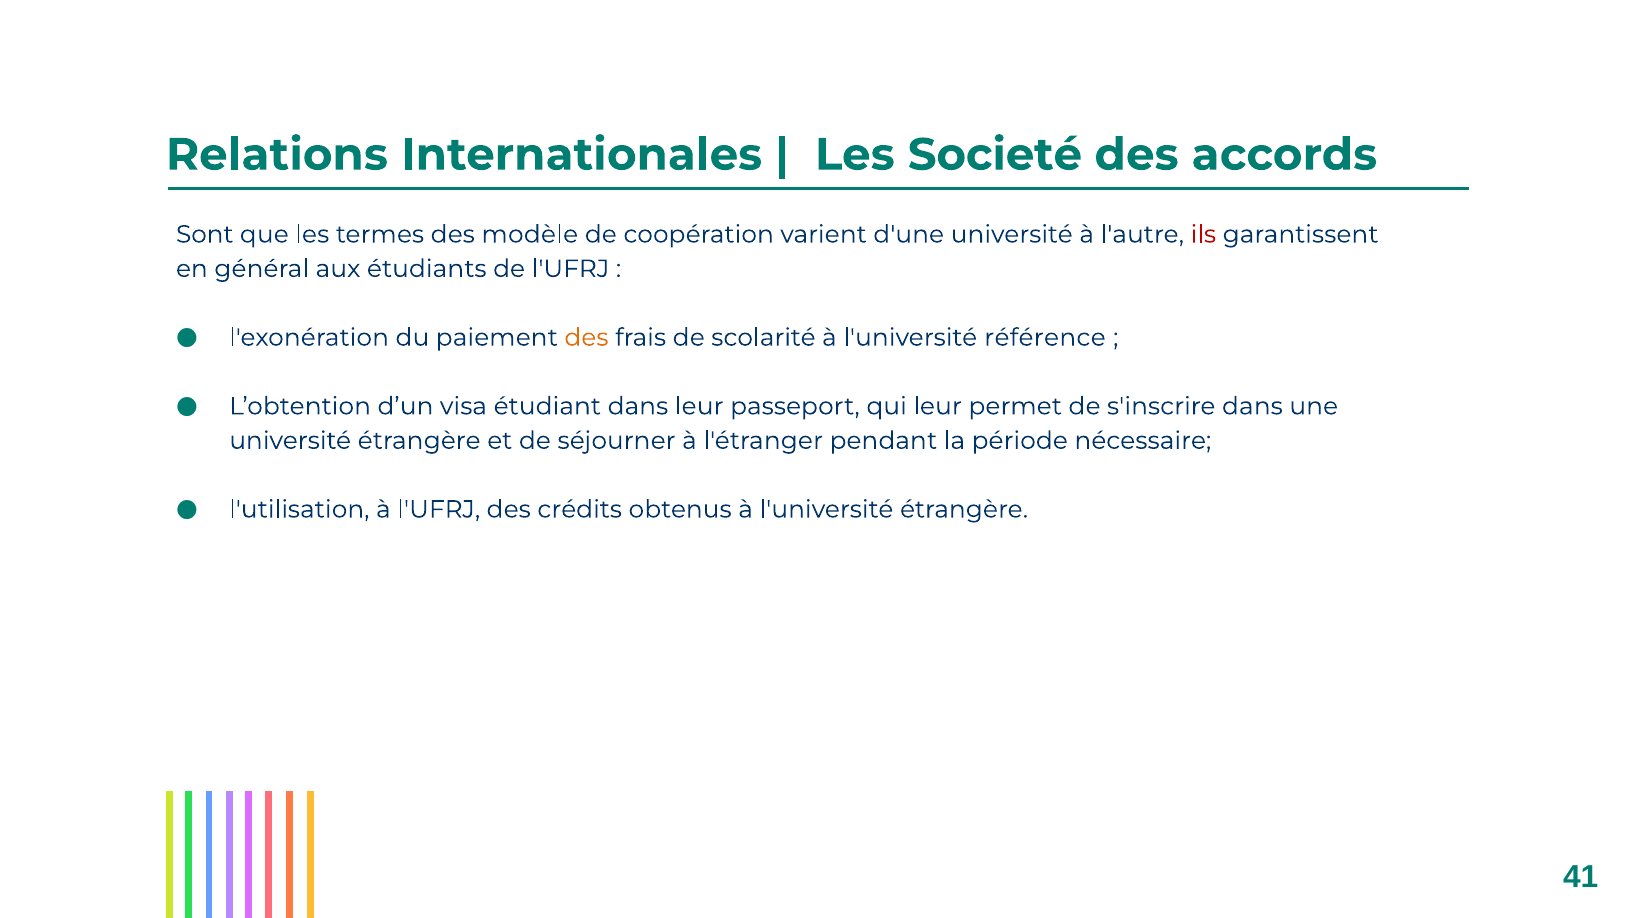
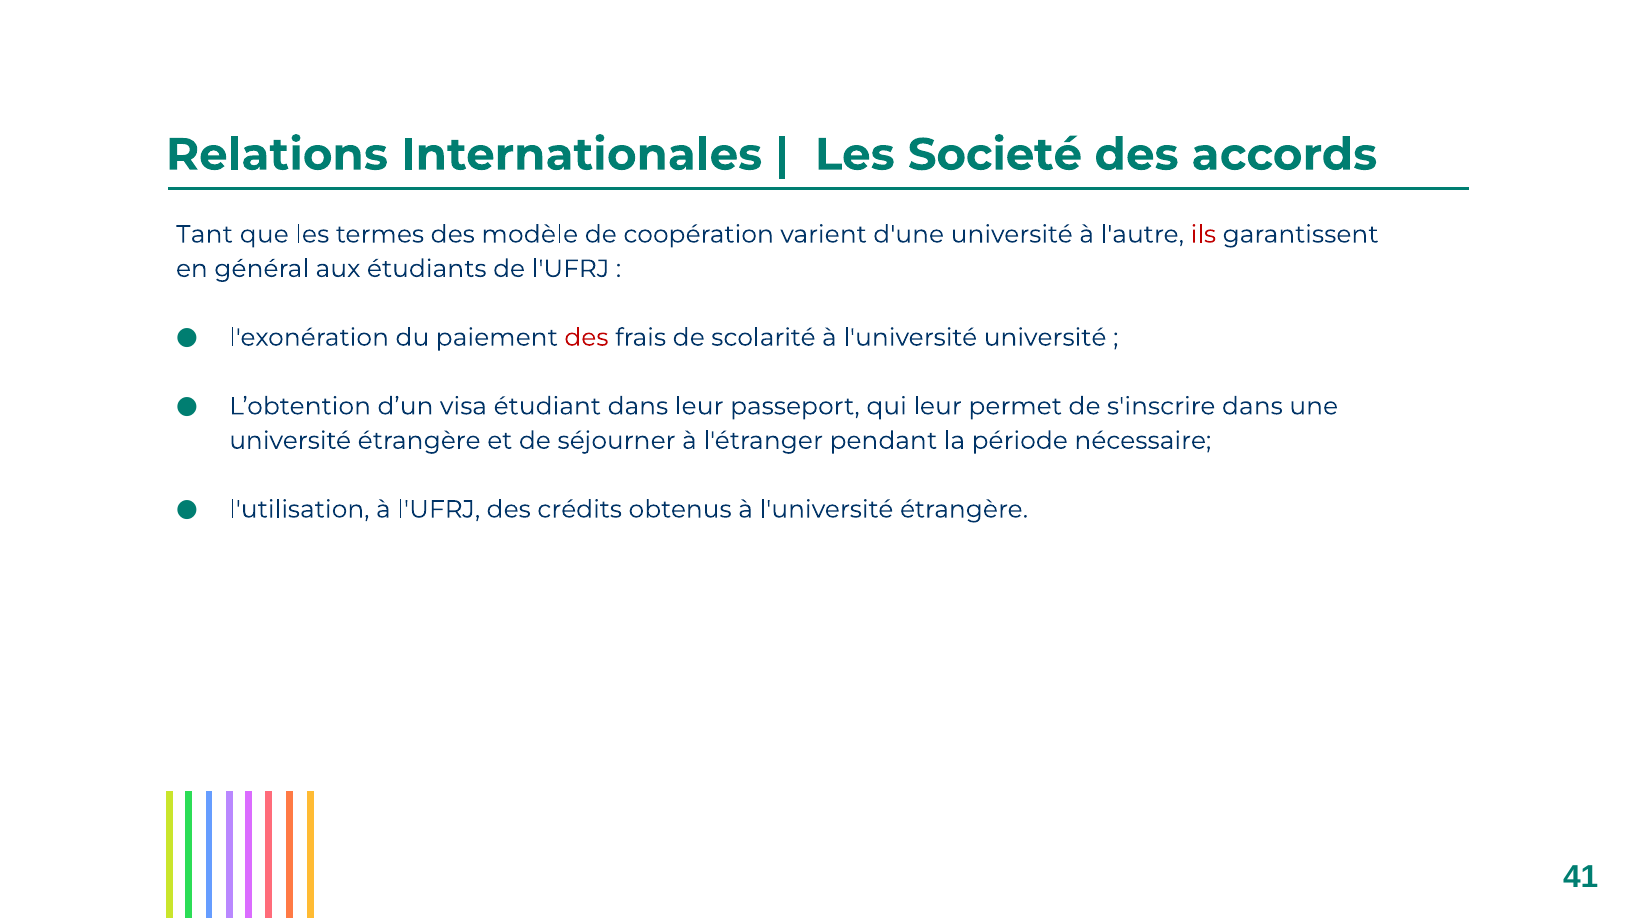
Sont: Sont -> Tant (205, 234)
des colour: orange -> red (586, 337)
l'université référence: référence -> université (1045, 337)
